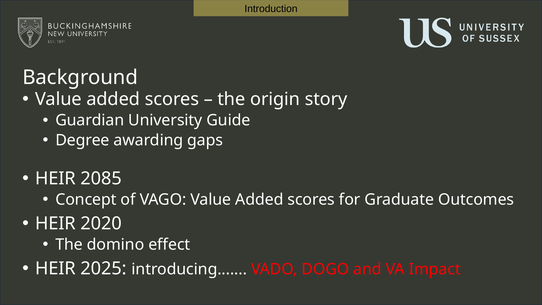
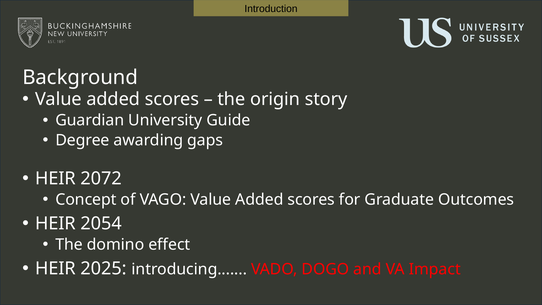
2085: 2085 -> 2072 (101, 178)
2020: 2020 -> 2054 (101, 223)
